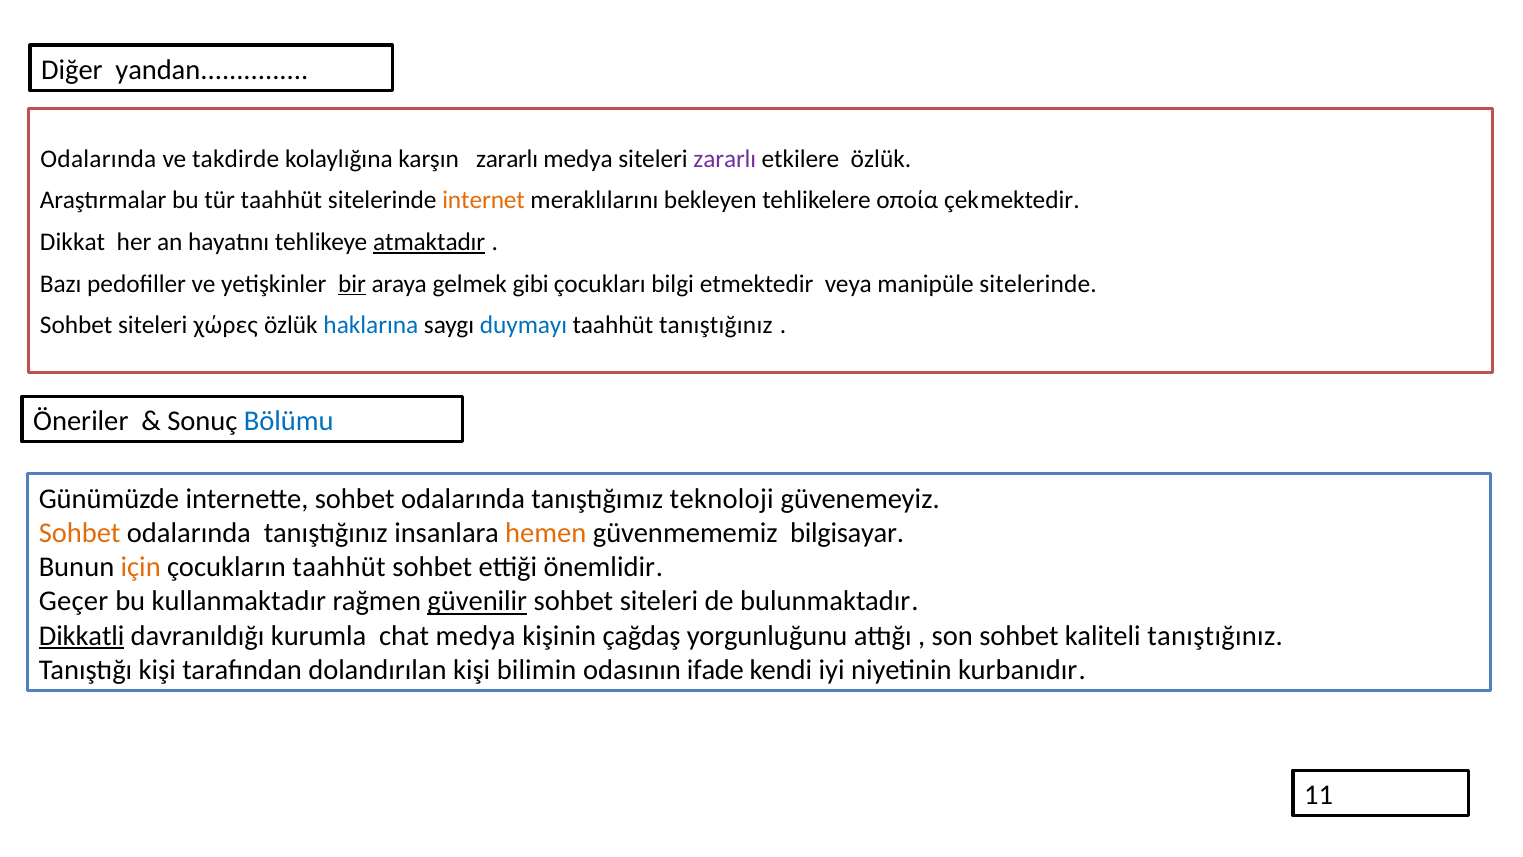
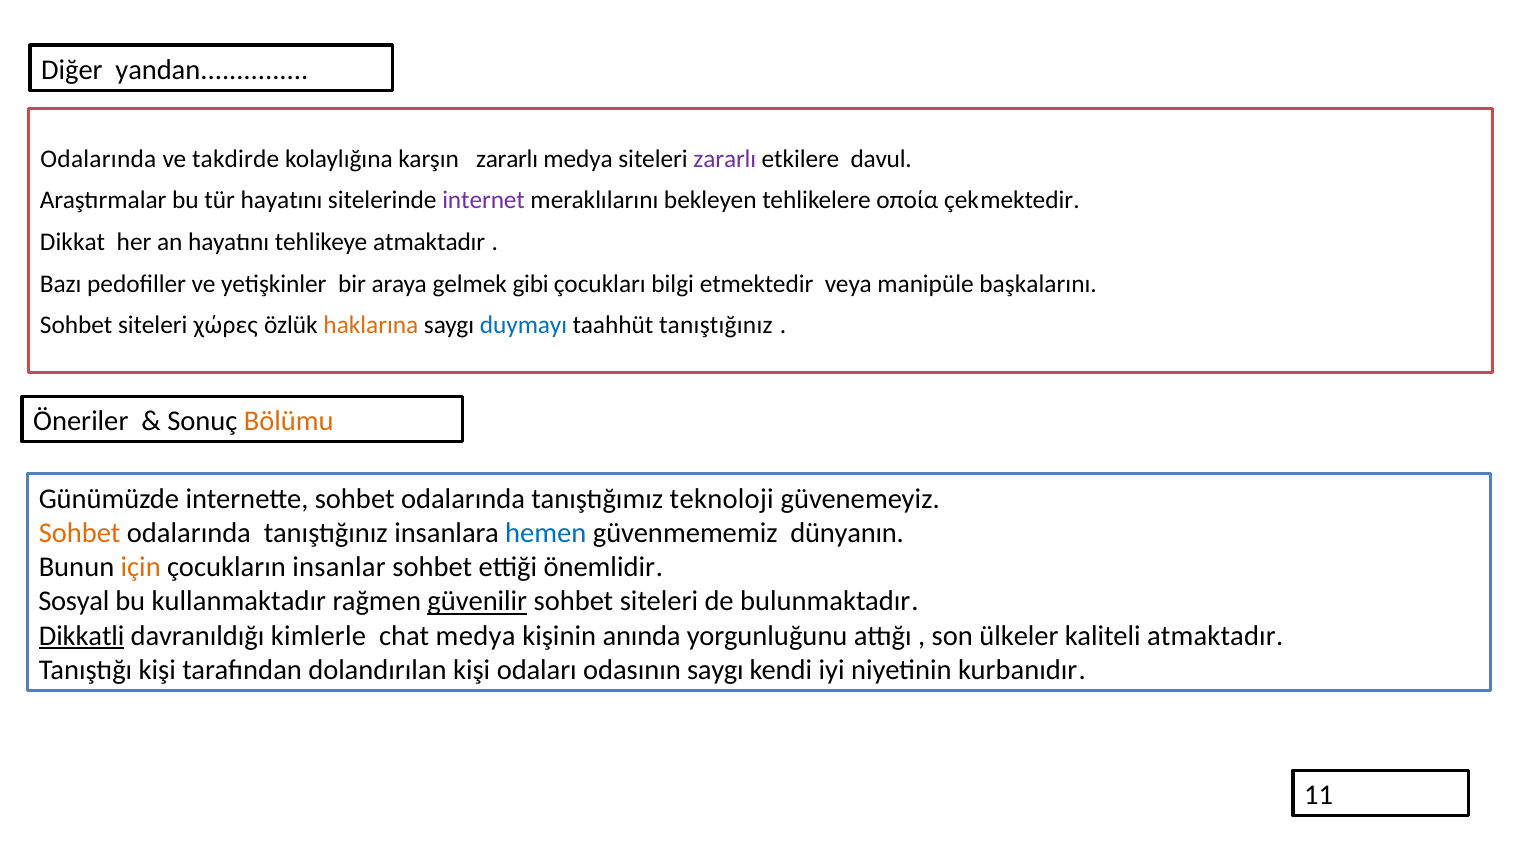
etkilere özlük: özlük -> davul (881, 159)
tür taahhüt: taahhüt -> hayatını (282, 200)
internet colour: orange -> purple (484, 200)
atmaktadır underline: present -> none (429, 242)
bir underline: present -> none (352, 284)
manipüle sitelerinde: sitelerinde -> başkalarını (1038, 284)
haklarına colour: blue -> orange (371, 325)
Bölümu colour: blue -> orange (289, 421)
hemen colour: orange -> blue (546, 533)
bilgisayar: bilgisayar -> dünyanın (847, 533)
çocukların taahhüt: taahhüt -> insanlar (339, 567)
Geçer: Geçer -> Sosyal (74, 601)
kurumla: kurumla -> kimlerle (318, 636)
çağdaş: çağdaş -> anında (642, 636)
son sohbet: sohbet -> ülkeler (1019, 636)
kaliteli tanıştığınız: tanıştığınız -> atmaktadır (1215, 636)
bilimin: bilimin -> odaları (537, 670)
odasının ifade: ifade -> saygı (715, 670)
